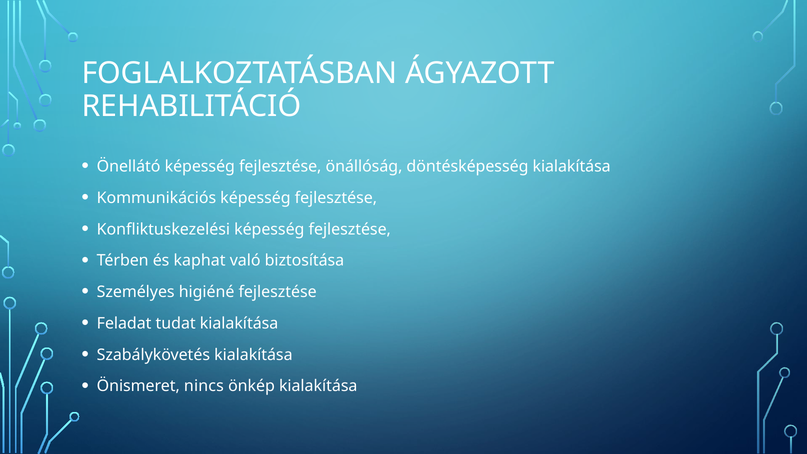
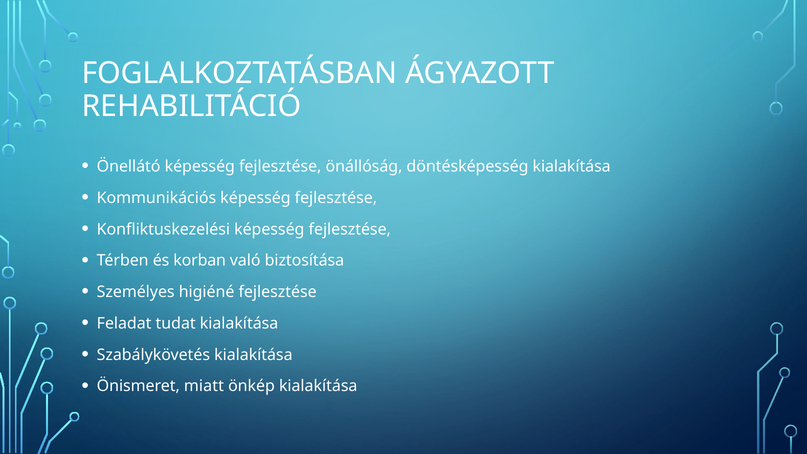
kaphat: kaphat -> korban (200, 261)
nincs: nincs -> miatt (204, 386)
